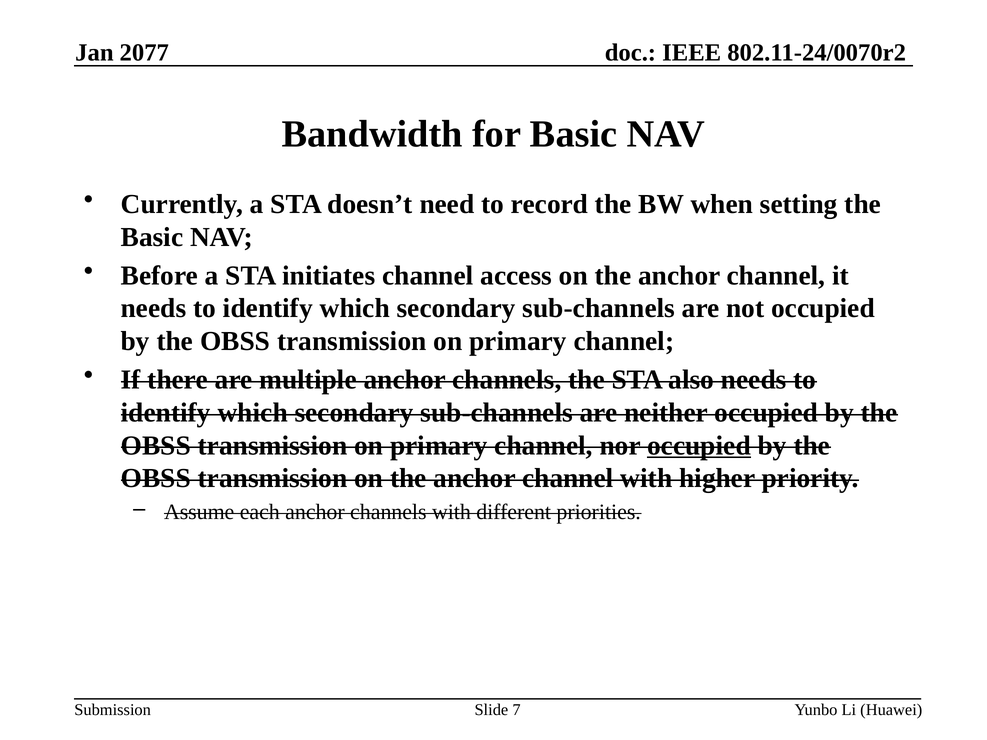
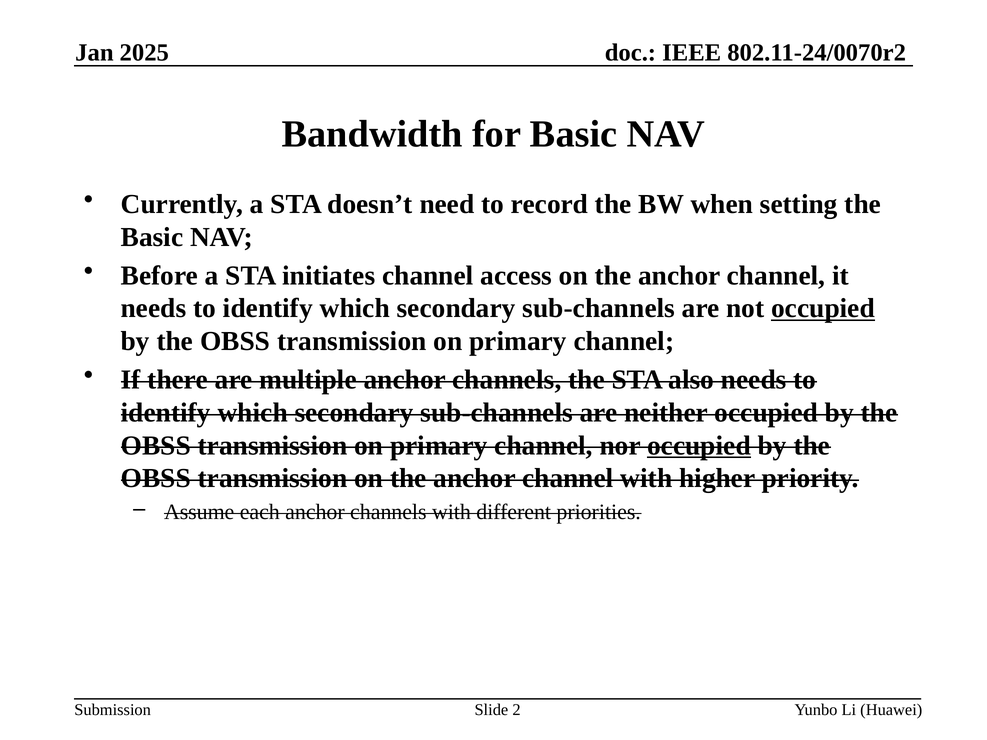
2077: 2077 -> 2025 (144, 53)
occupied underline: none -> present (823, 309)
7: 7 -> 2 (516, 710)
